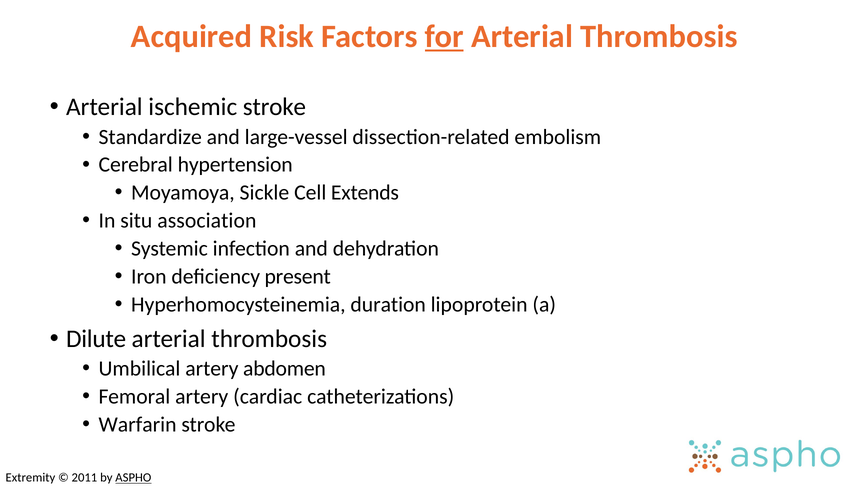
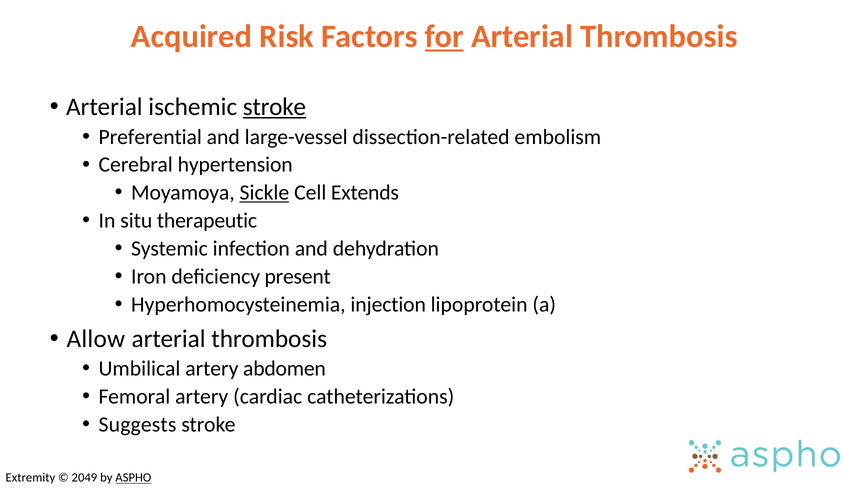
stroke underline: none -> present (274, 107)
Standardize: Standardize -> Preferential (150, 137)
Sickle underline: none -> present (264, 193)
association: association -> therapeutic (207, 220)
duration: duration -> injection (388, 304)
Dilute: Dilute -> Allow (96, 339)
Warfarin: Warfarin -> Suggests (137, 424)
2011: 2011 -> 2049 (84, 477)
